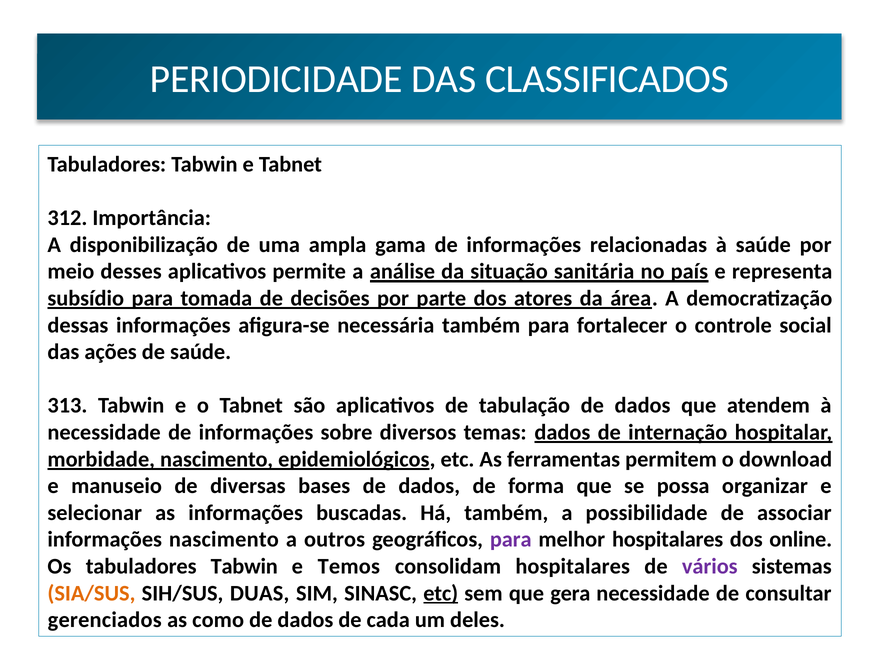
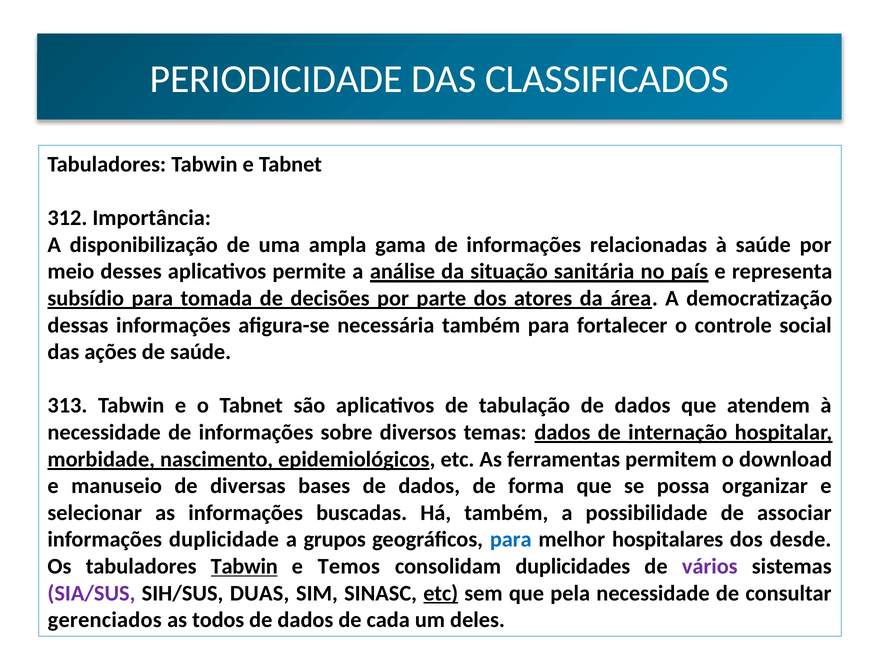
informações nascimento: nascimento -> duplicidade (224, 540)
outros: outros -> grupos (335, 540)
para colour: purple -> blue (511, 540)
online: online -> desde (801, 540)
Tabwin underline: none -> present (244, 567)
consolidam hospitalares: hospitalares -> duplicidades (573, 567)
SIA/SUS colour: orange -> purple (91, 594)
gera: gera -> pela (570, 594)
como: como -> todos (218, 620)
